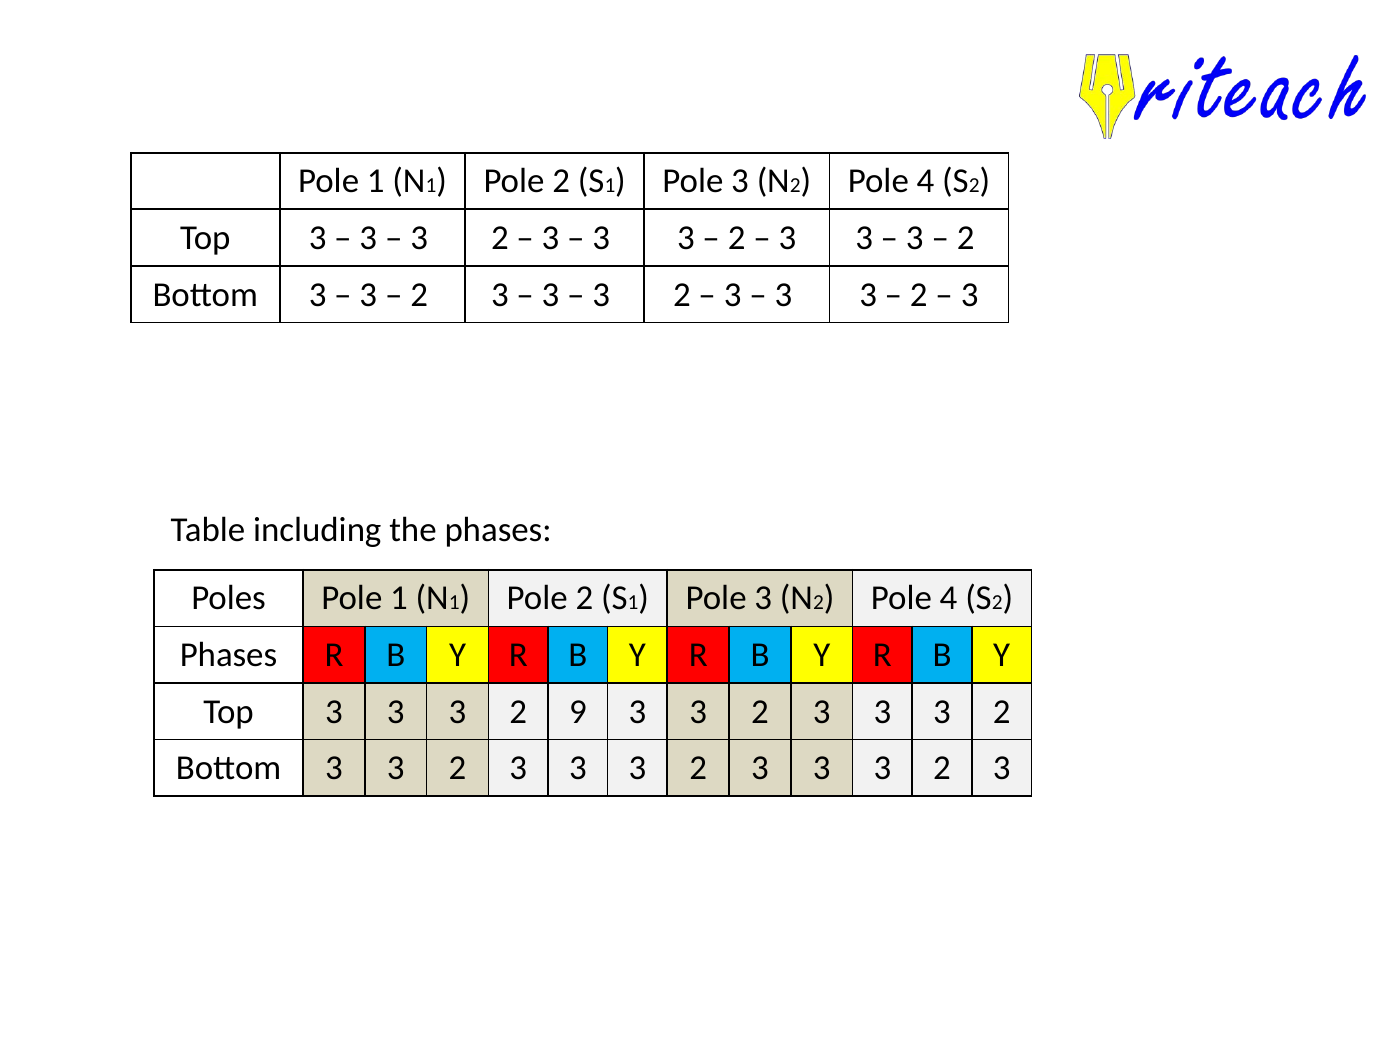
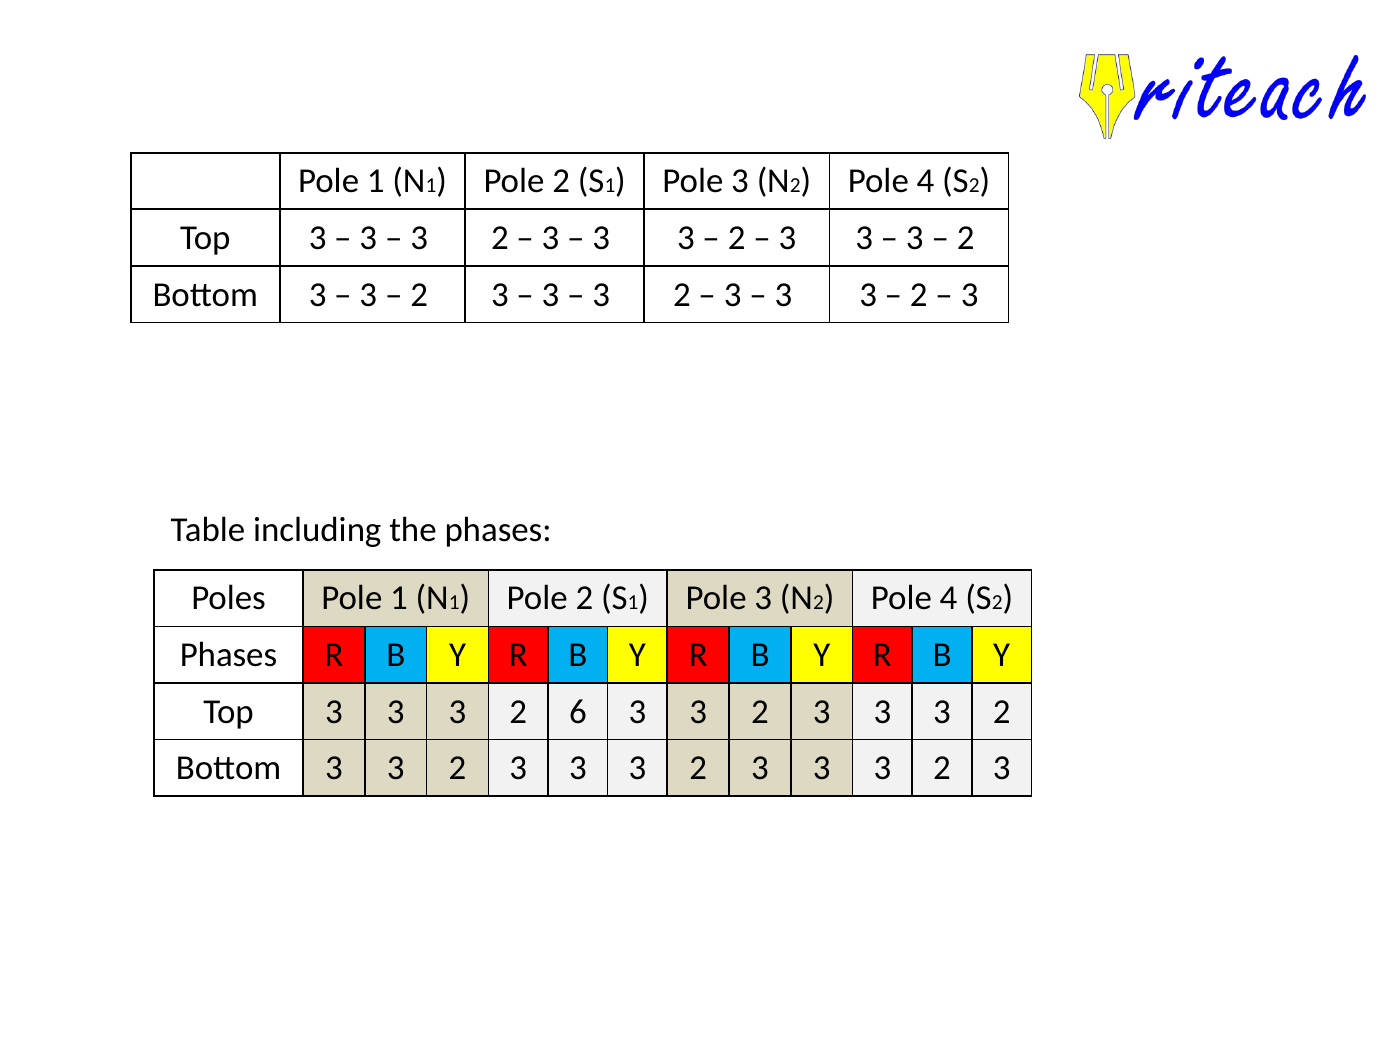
9: 9 -> 6 (578, 712)
